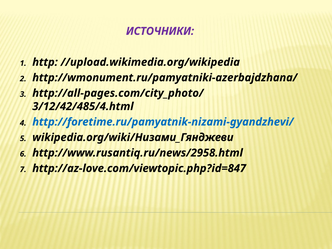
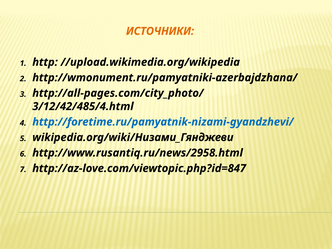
ИСТОЧНИКИ colour: purple -> orange (160, 31)
